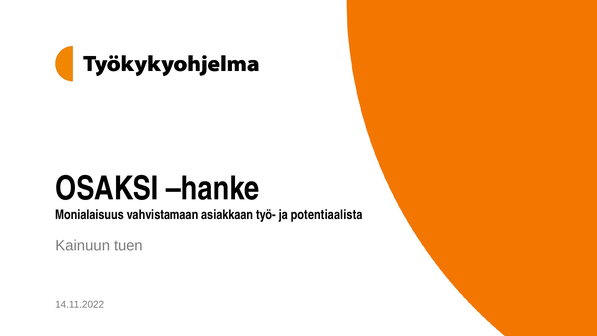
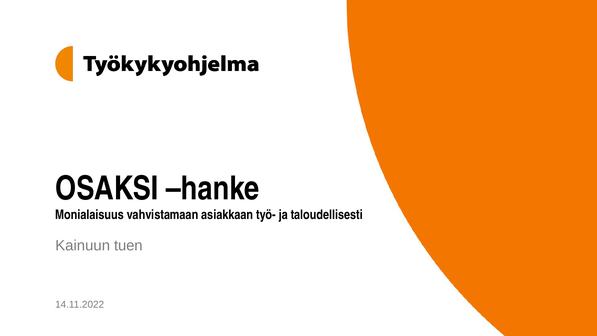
potentiaalista: potentiaalista -> taloudellisesti (327, 215)
